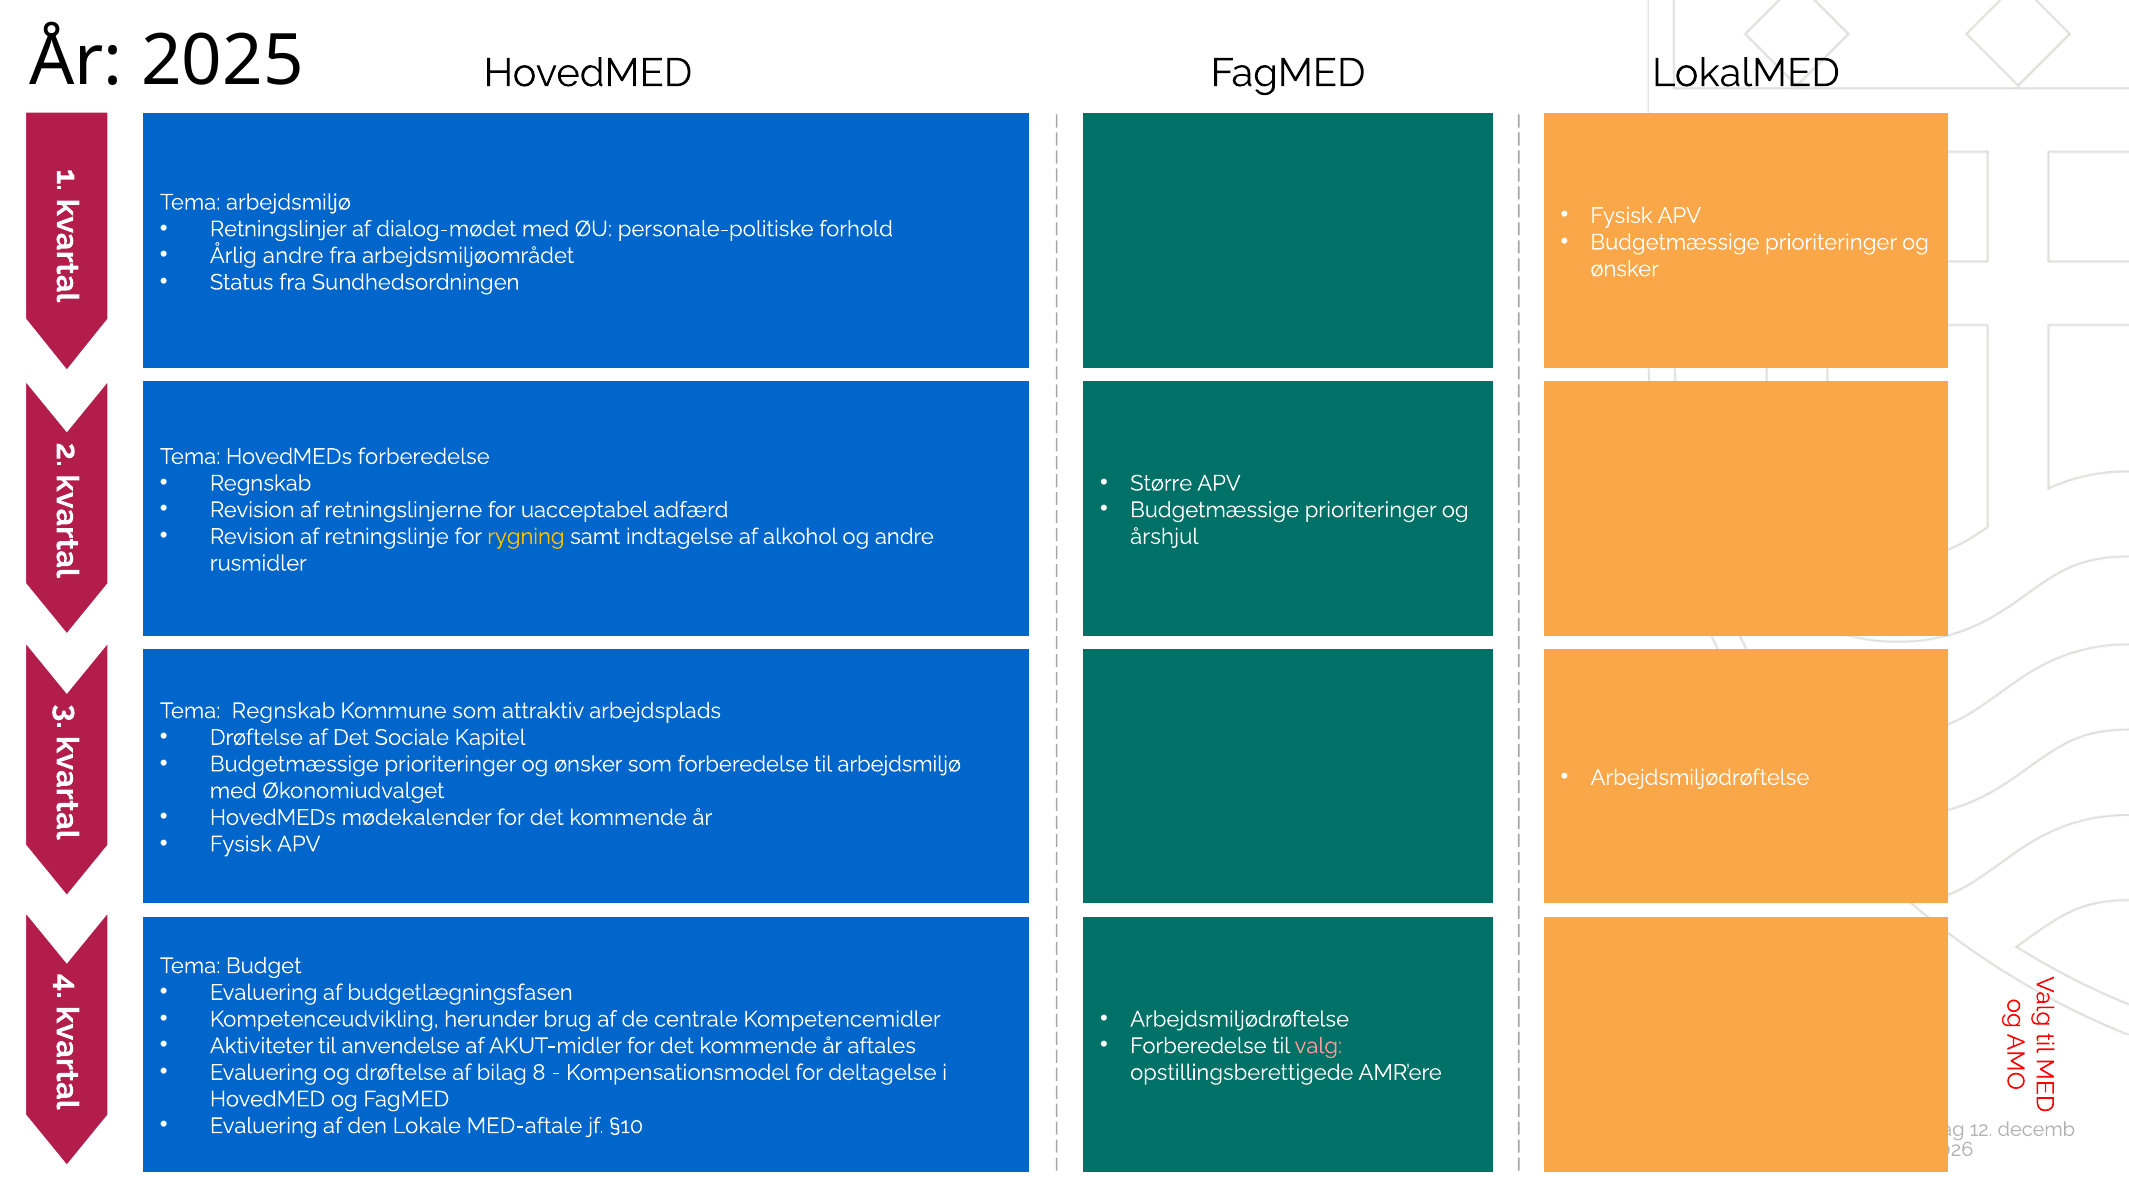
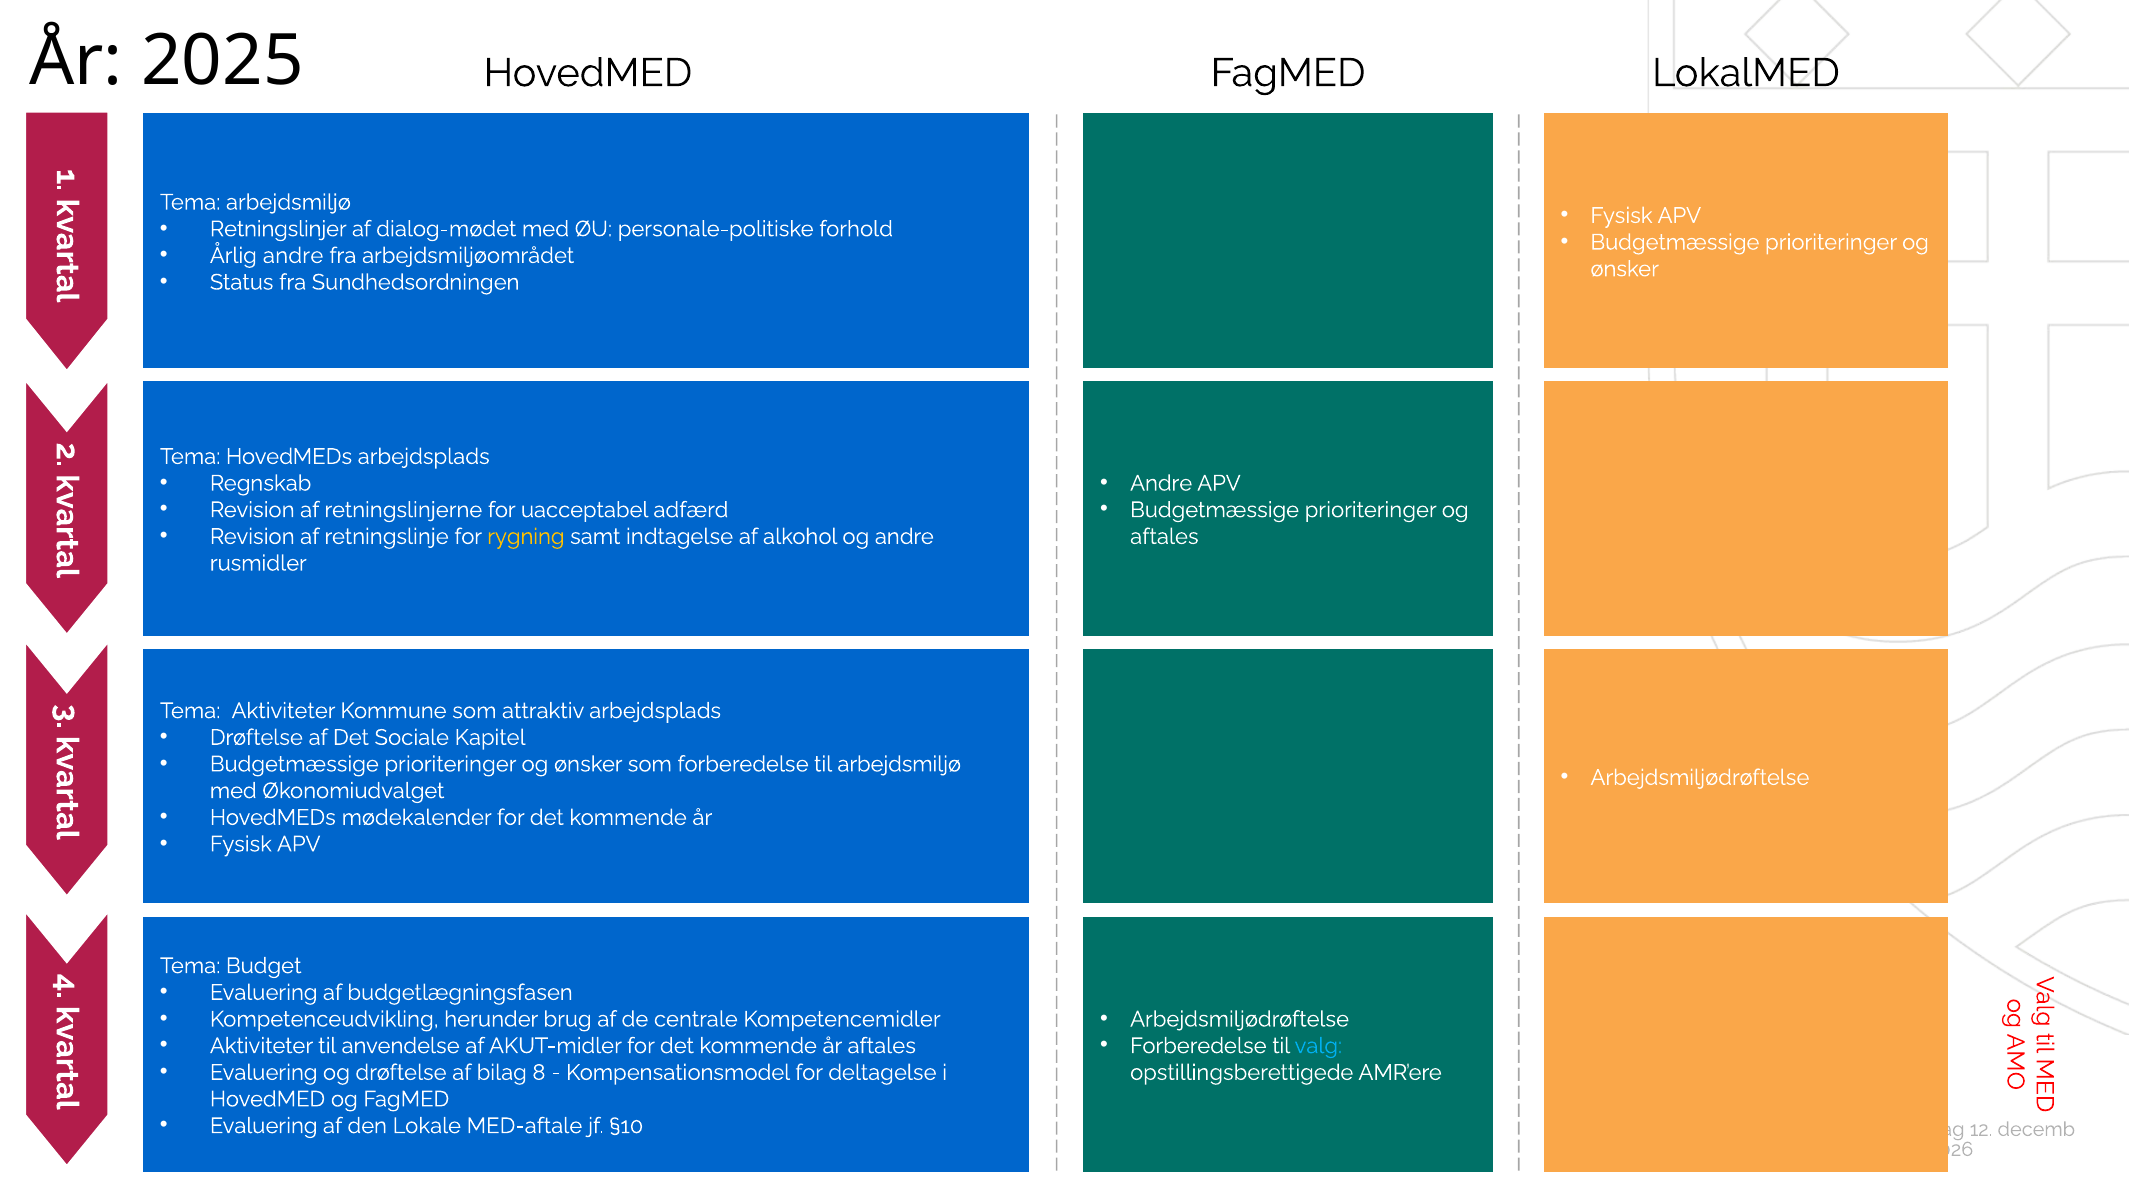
HovedMEDs forberedelse: forberedelse -> arbejdsplads (424, 456)
Større: Større -> Andre (1161, 483)
årshjul: årshjul -> aftales (1164, 536)
Tema Regnskab: Regnskab -> Aktiviteter (284, 711)
valg colour: pink -> light blue (1318, 1045)
